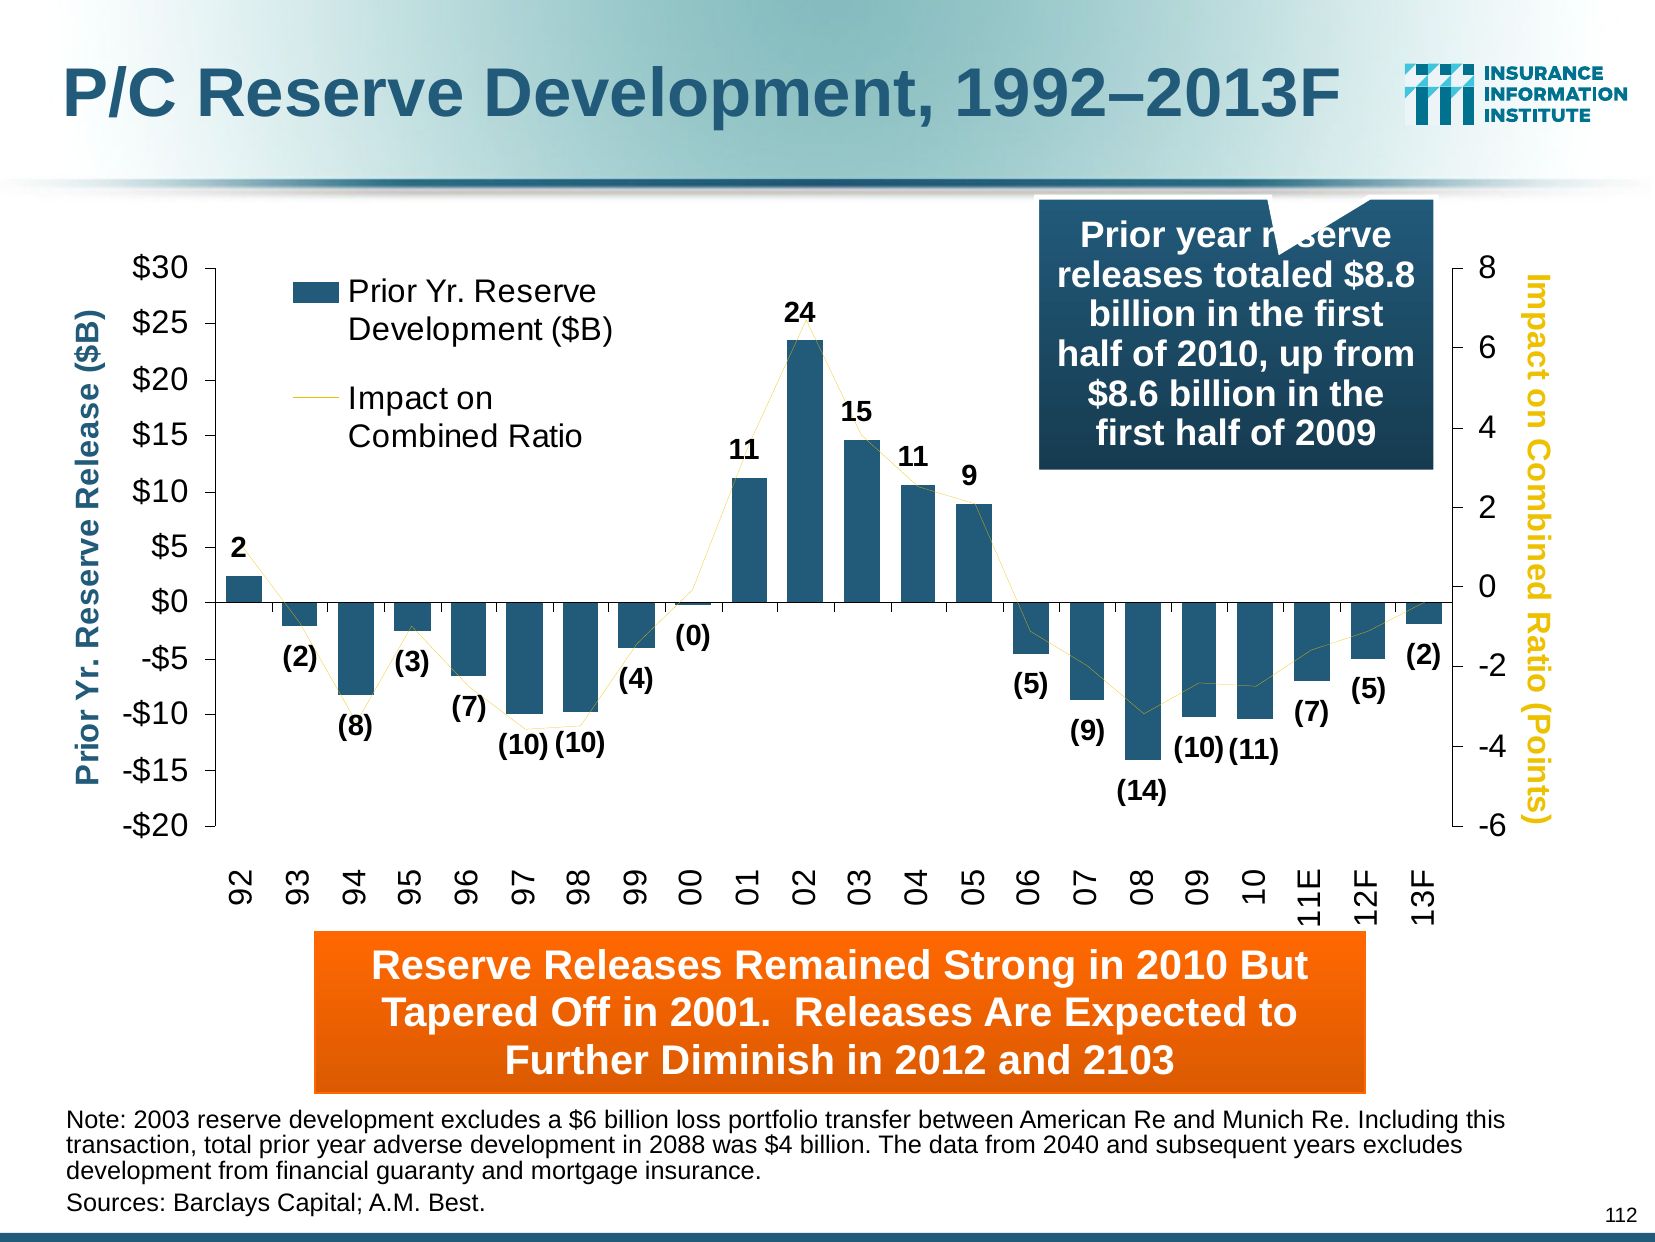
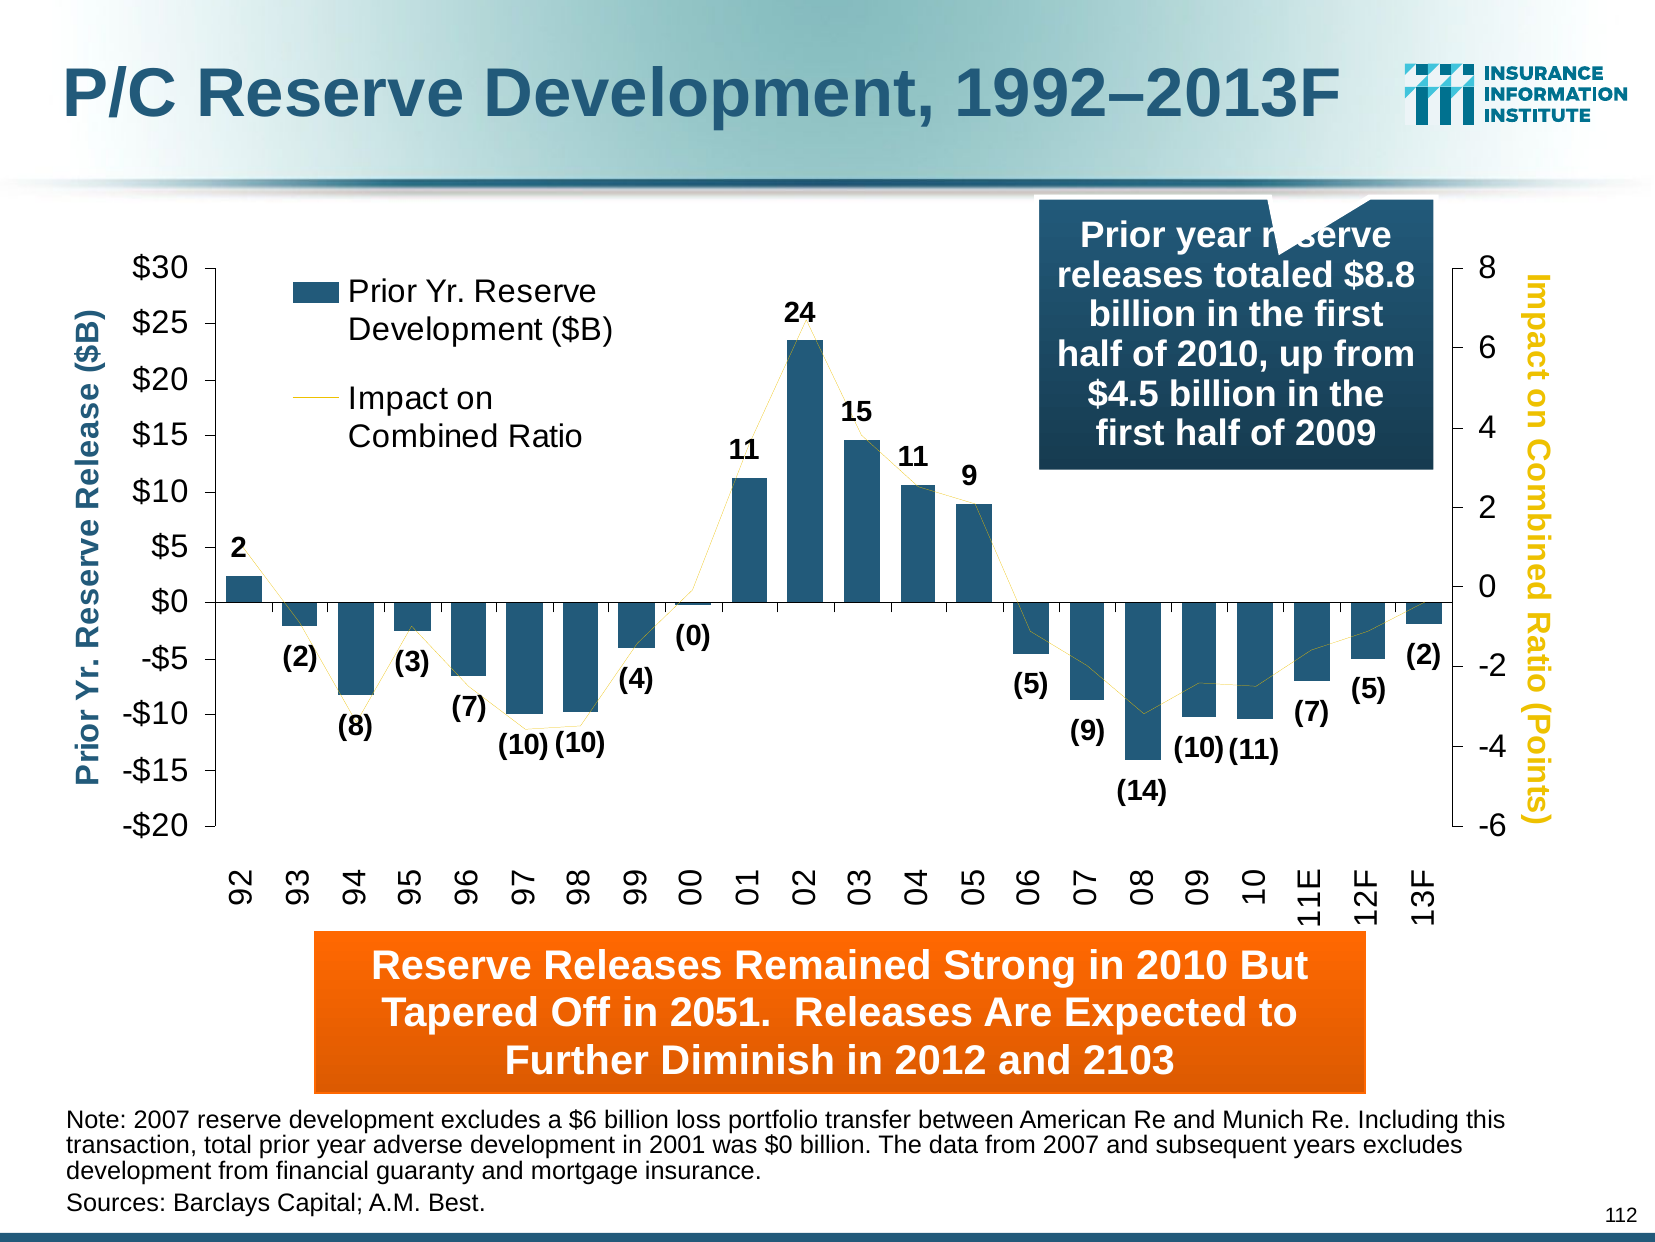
$8.6: $8.6 -> $4.5 (1123, 394)
2001: 2001 -> 2051 (721, 1013)
Note 2003: 2003 -> 2007 (162, 1119)
2088: 2088 -> 2001 (677, 1145)
was $4: $4 -> $0 (779, 1145)
from 2040: 2040 -> 2007 (1071, 1145)
